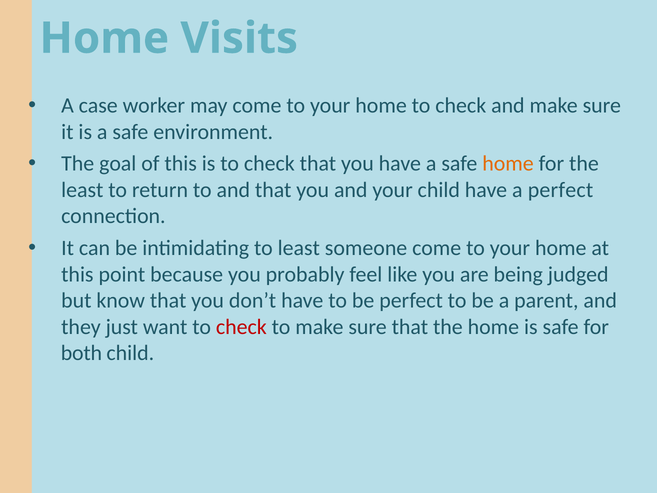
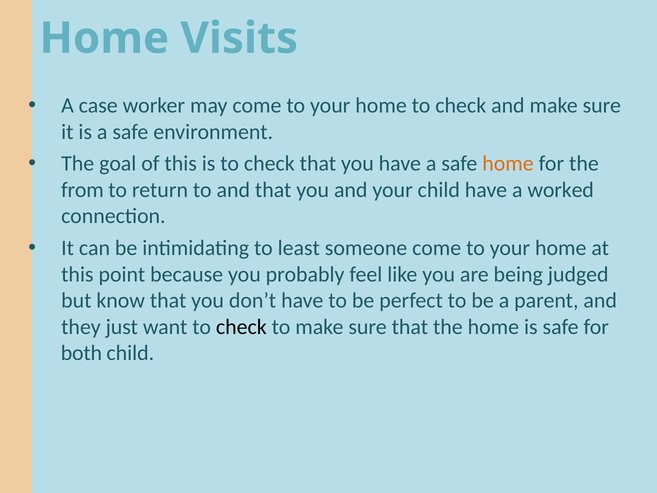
least: least -> from (82, 190)
a perfect: perfect -> worked (561, 190)
check colour: red -> black (241, 327)
